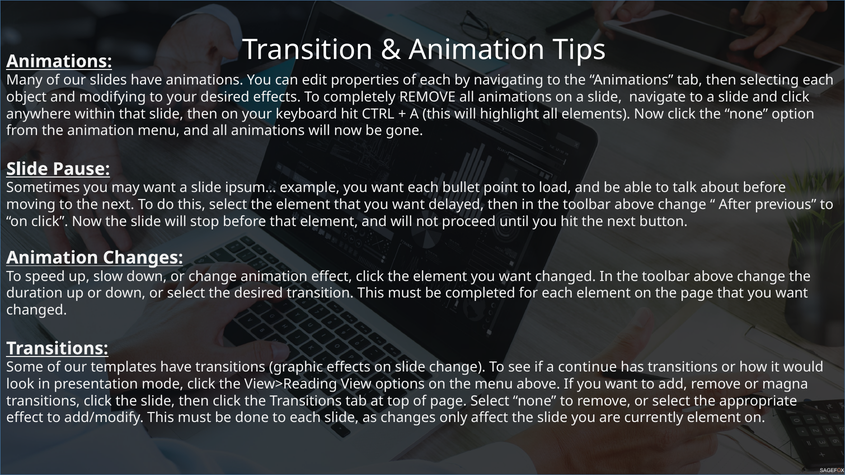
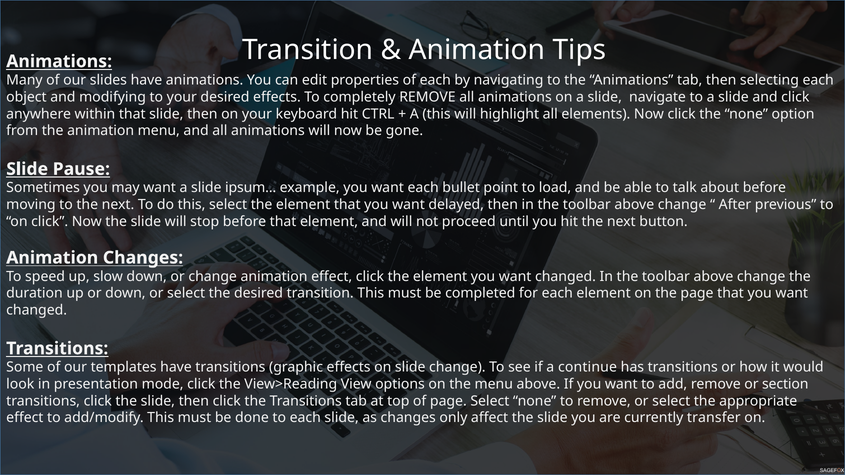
magna: magna -> section (785, 384)
currently element: element -> transfer (714, 418)
